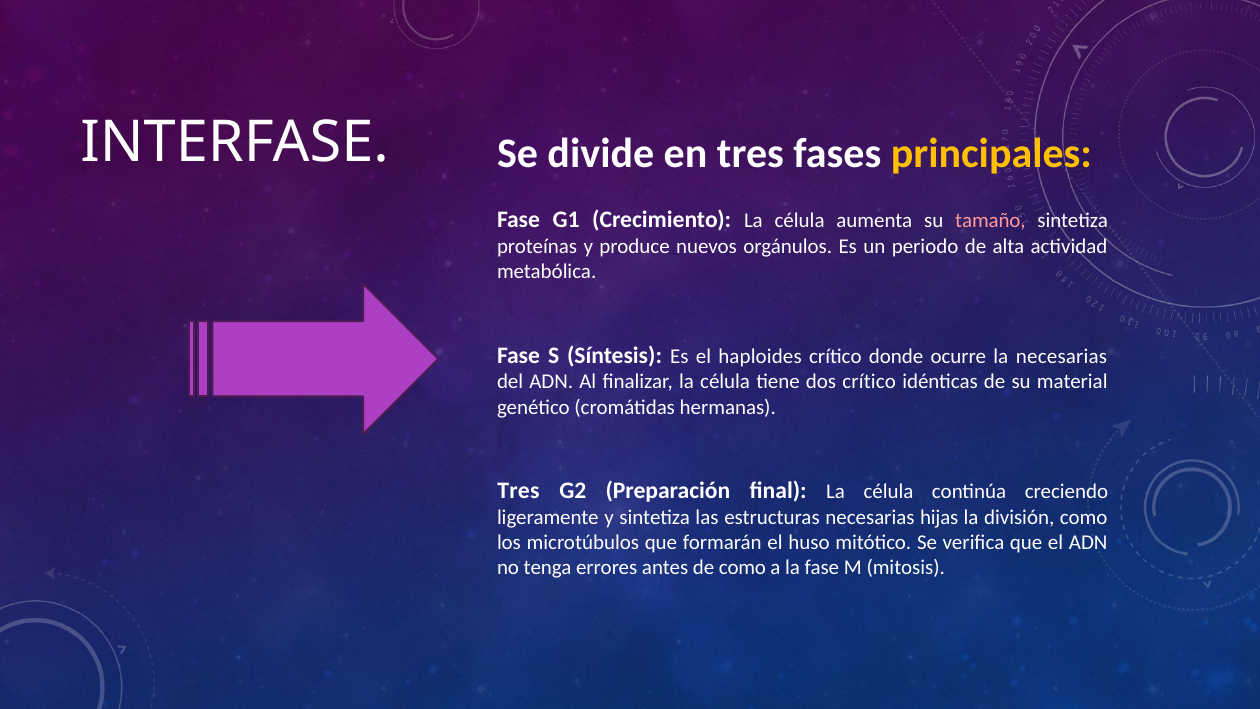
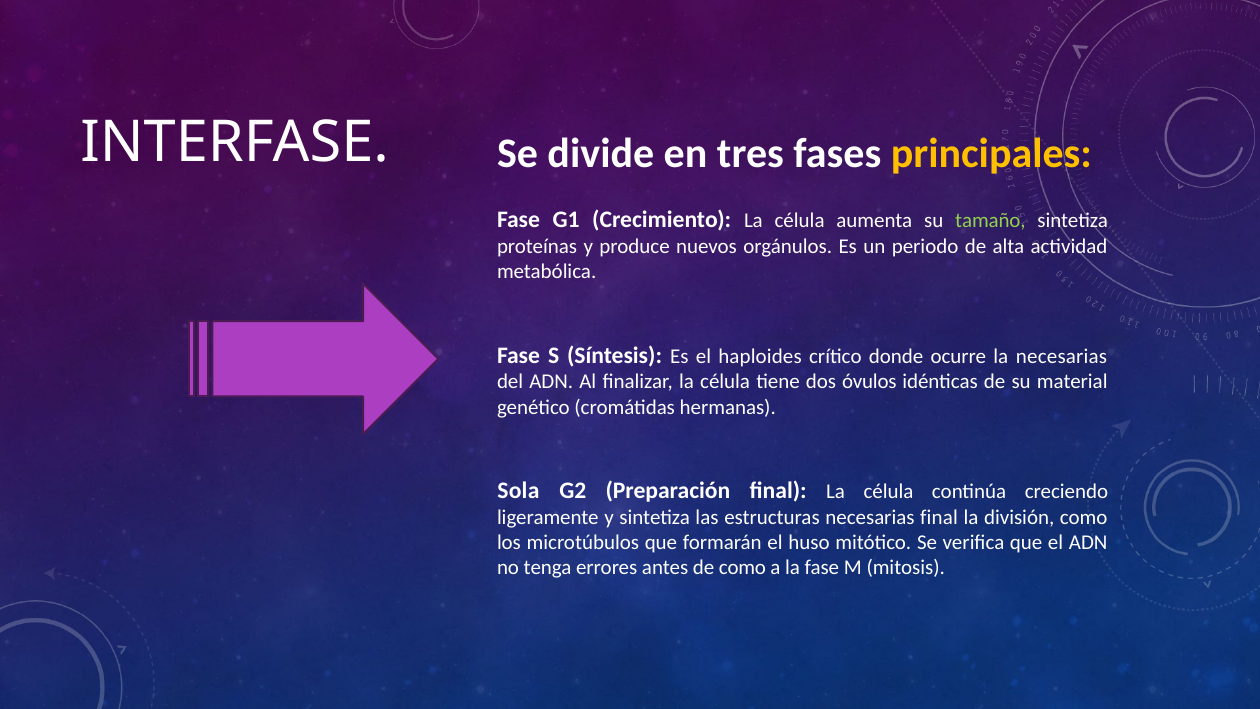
tamaño colour: pink -> light green (990, 221)
dos crítico: crítico -> óvulos (869, 382)
Tres: Tres -> Sola (518, 491)
necesarias hijas: hijas -> final (939, 517)
